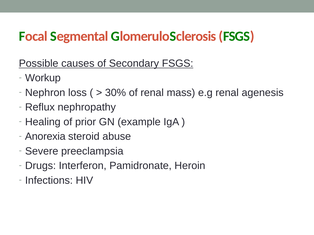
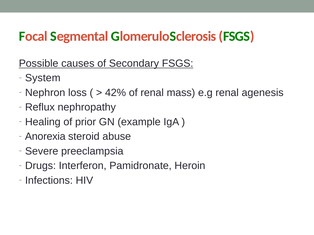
Workup: Workup -> System (43, 78)
30%: 30% -> 42% (116, 93)
